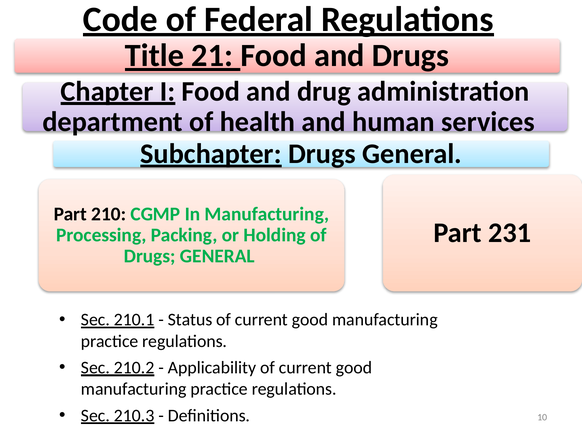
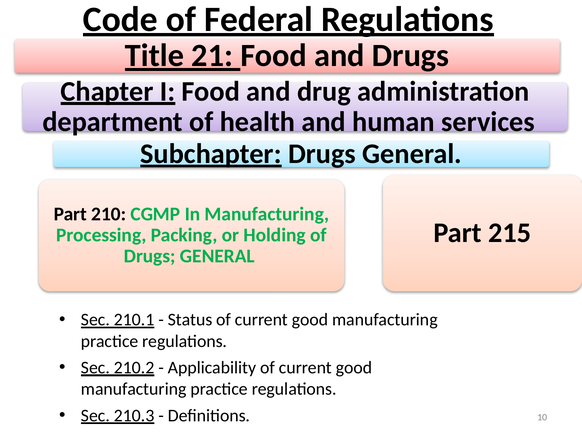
231: 231 -> 215 (510, 233)
